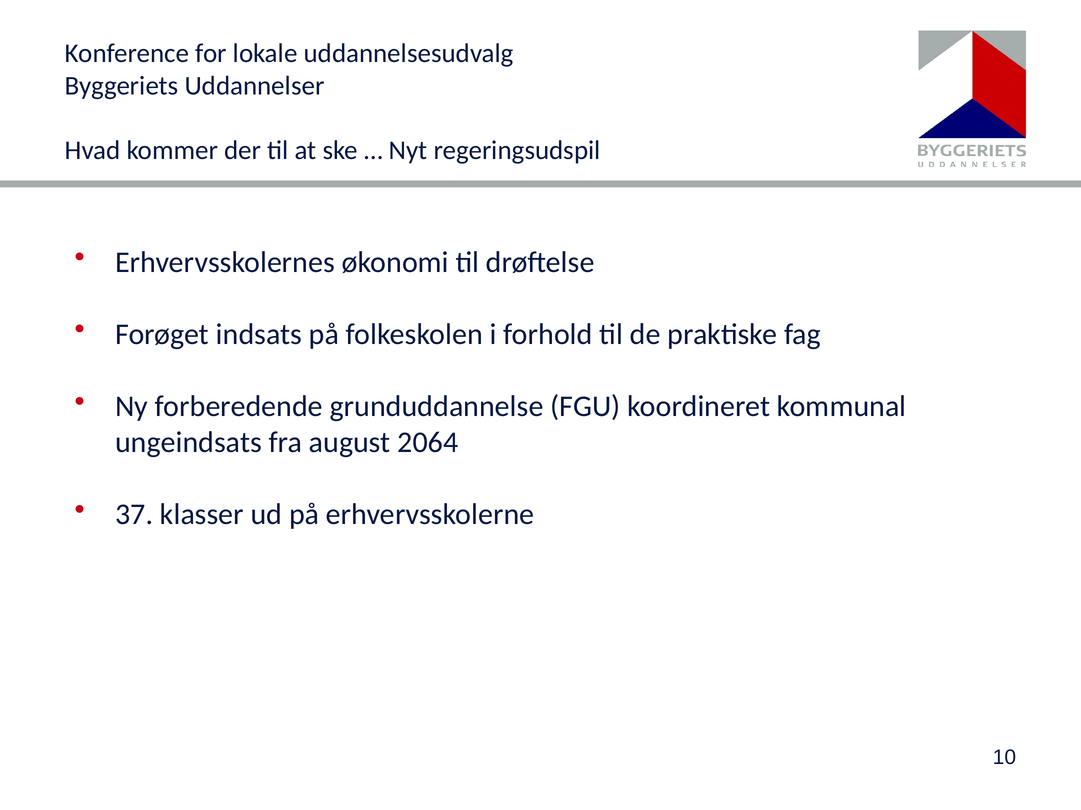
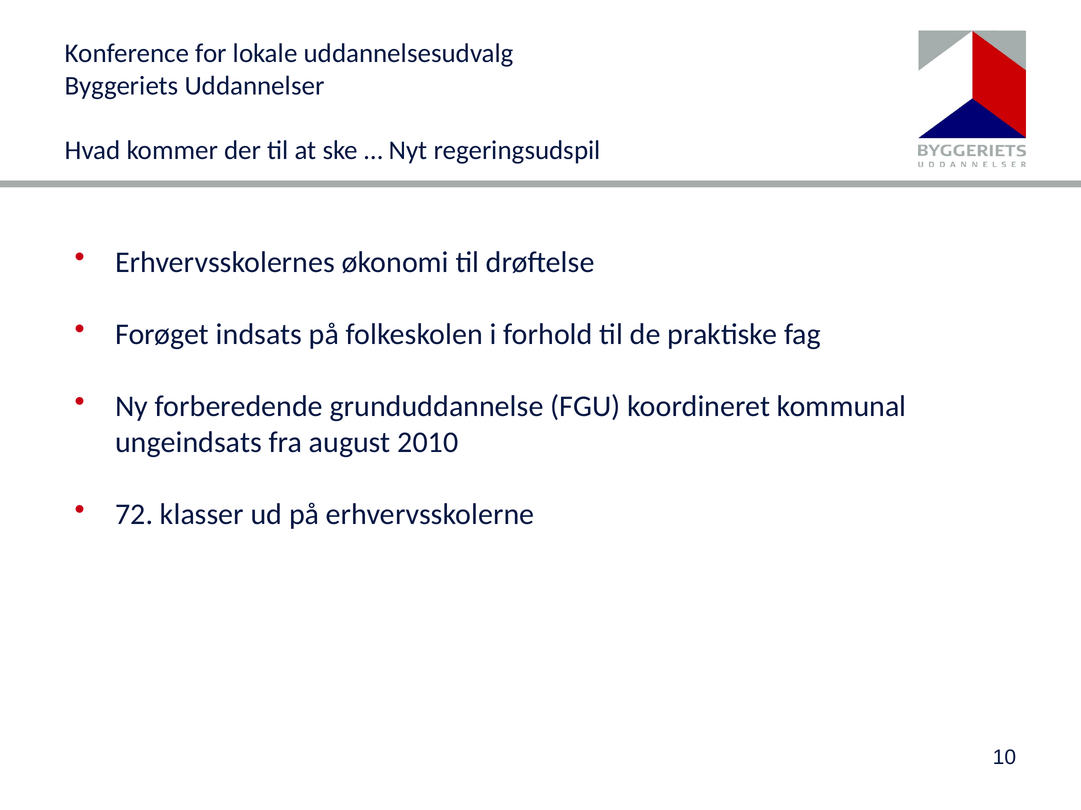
2064: 2064 -> 2010 (428, 443)
37: 37 -> 72 (134, 515)
